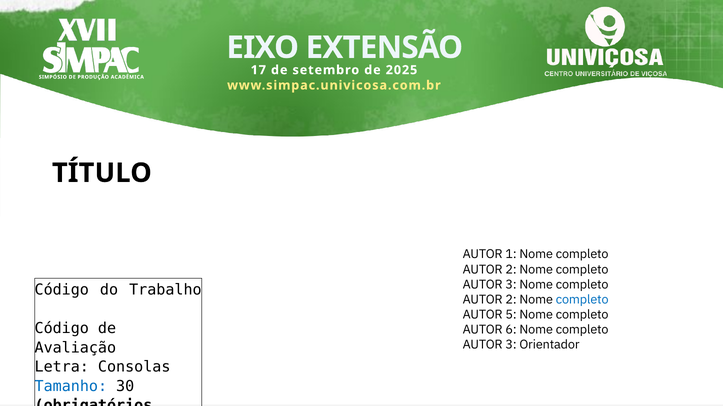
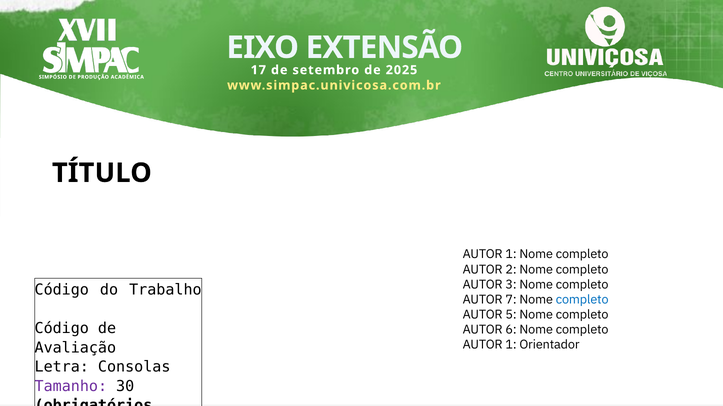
2: 2 -> 7 (511, 300)
3: 3 -> 1 (511, 345)
Tamanho colour: blue -> purple (71, 387)
